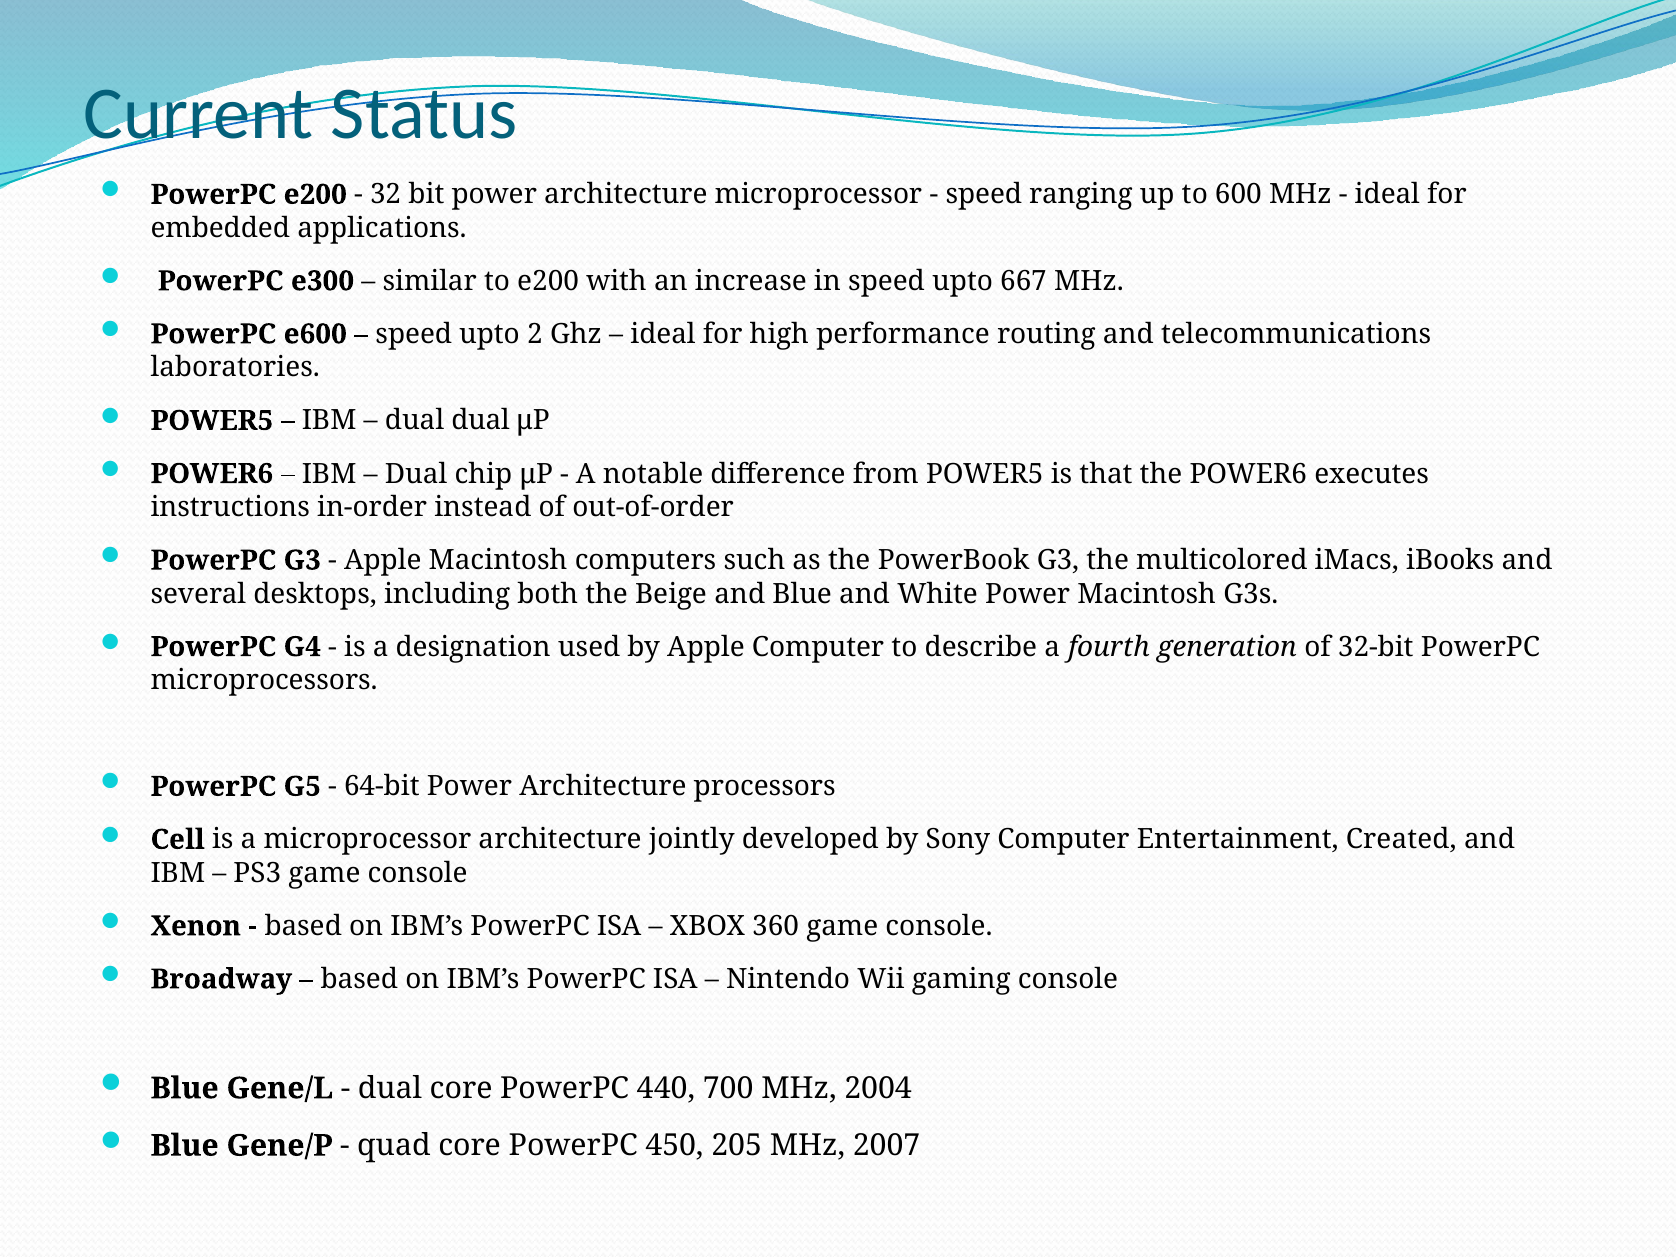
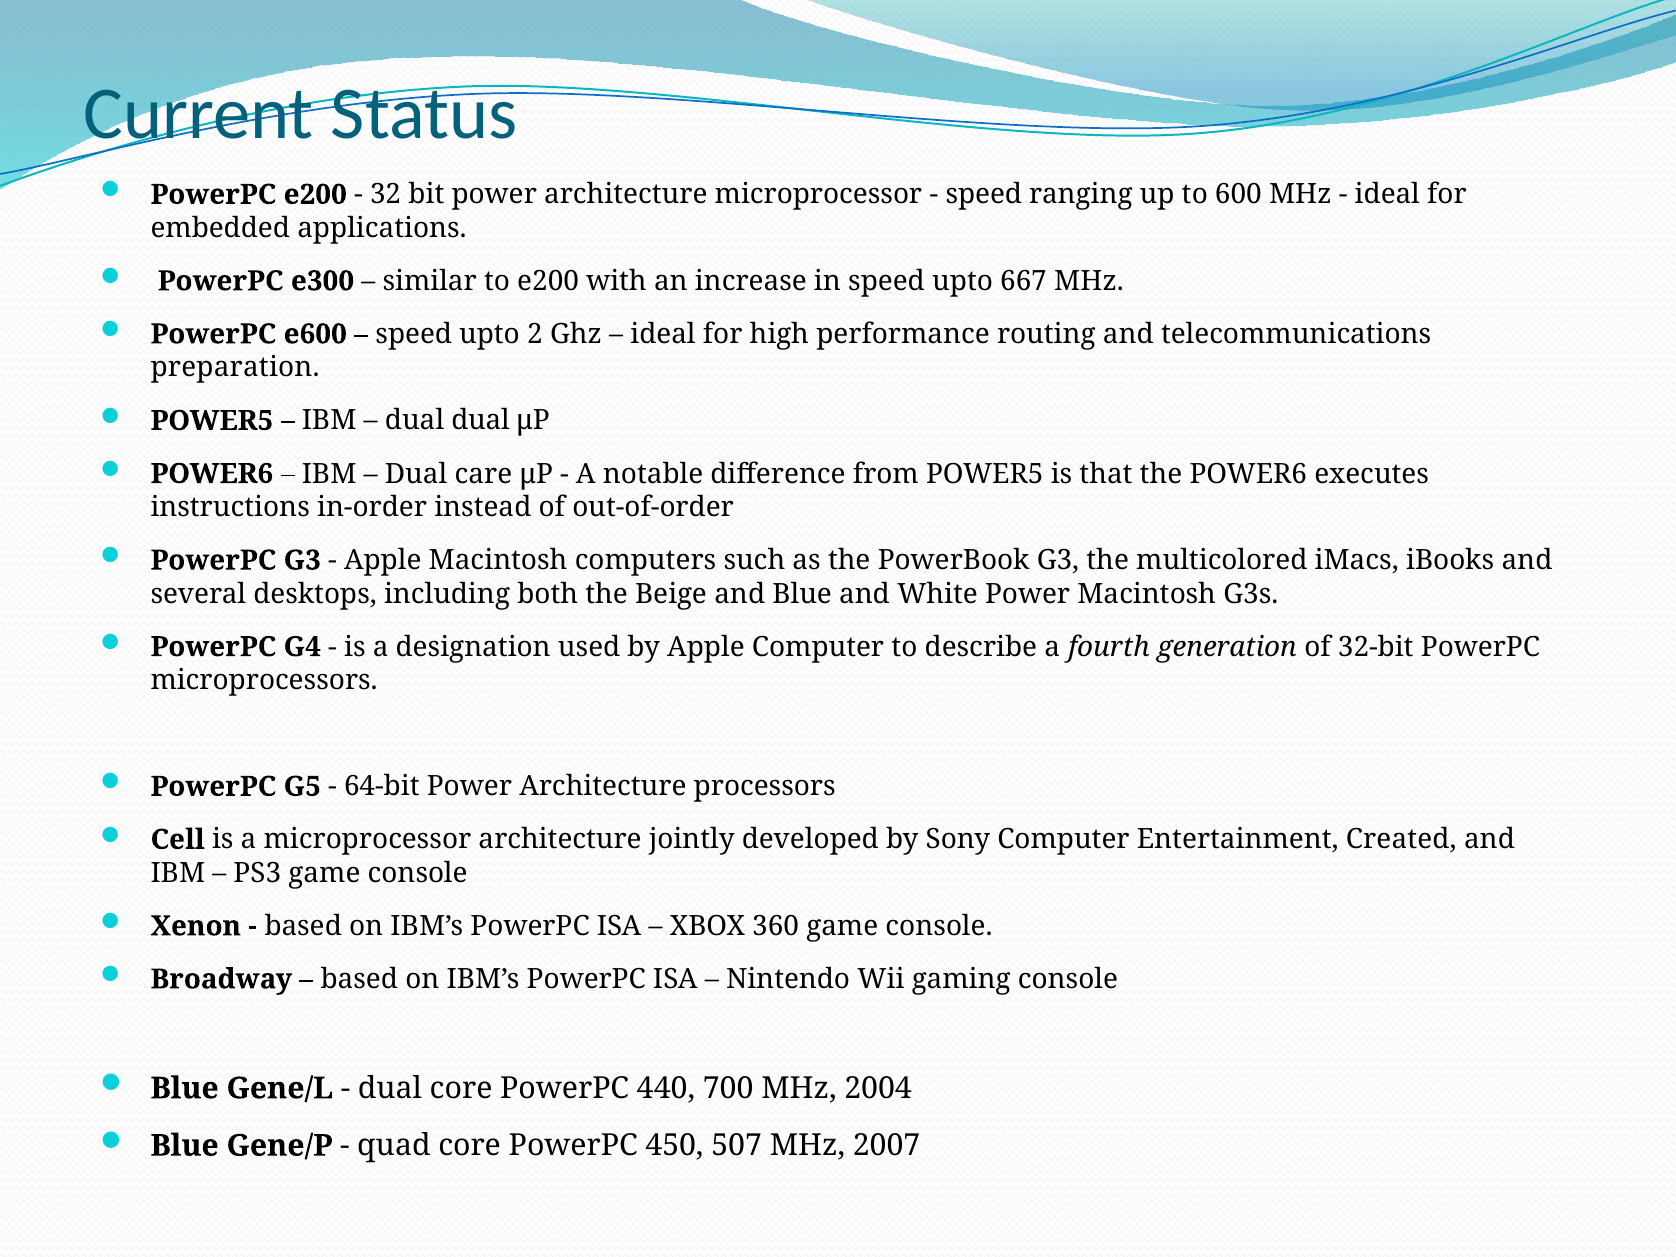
laboratories: laboratories -> preparation (235, 368)
chip: chip -> care (483, 474)
205: 205 -> 507 (737, 1146)
